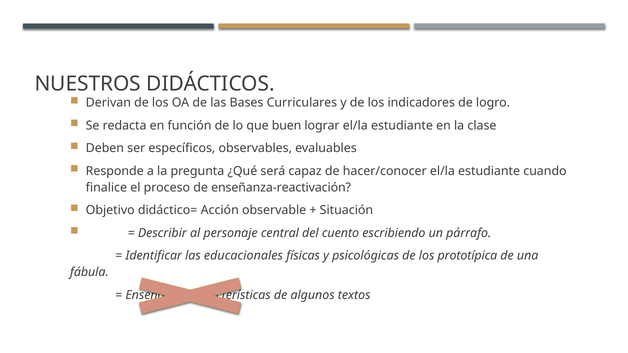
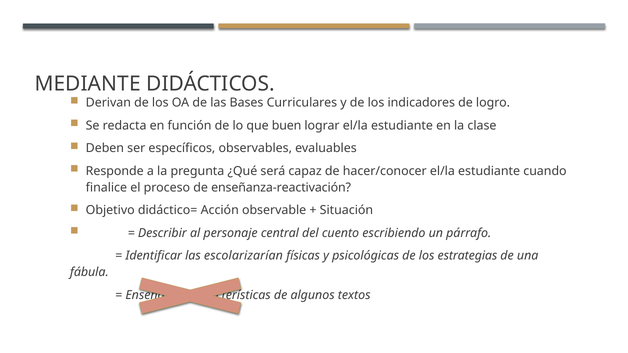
NUESTROS: NUESTROS -> MEDIANTE (88, 84)
educacionales: educacionales -> escolarizarían (243, 256)
prototípica: prototípica -> estrategias (467, 256)
